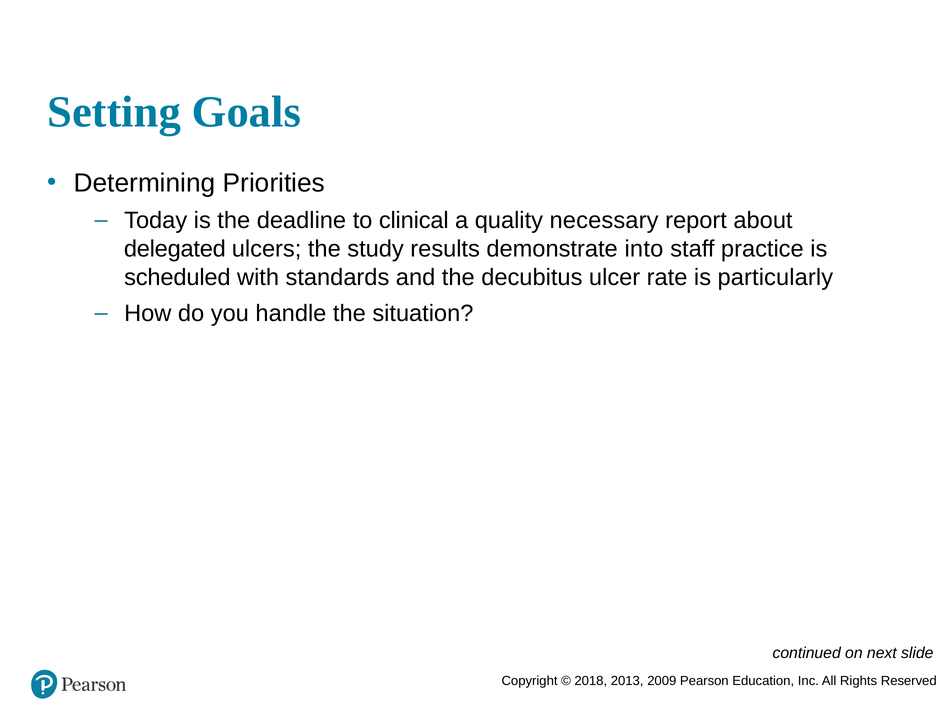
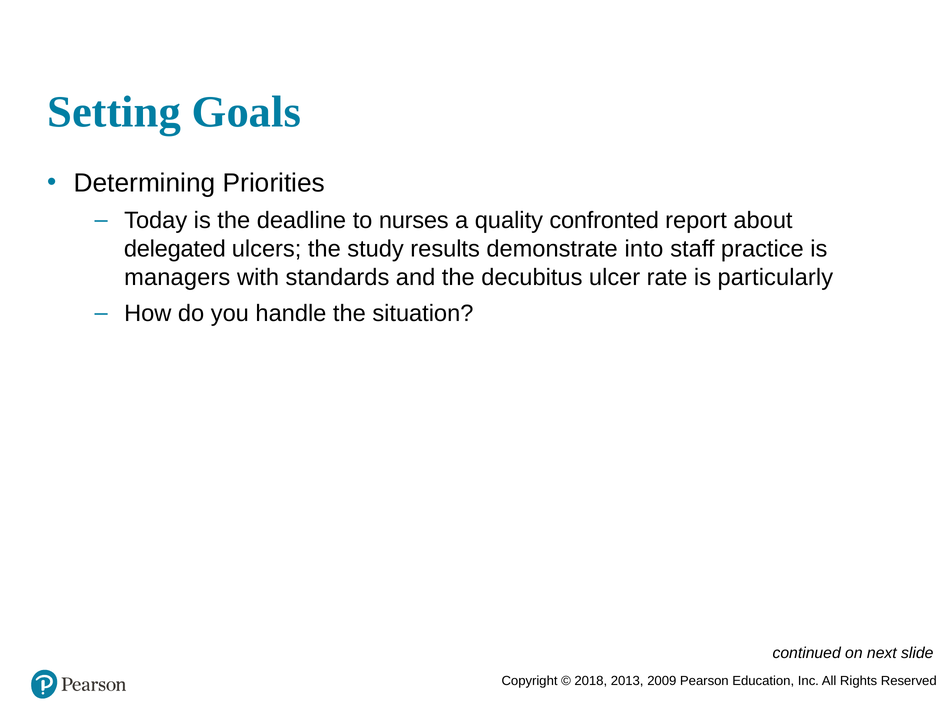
clinical: clinical -> nurses (414, 221)
necessary: necessary -> confronted (604, 221)
scheduled: scheduled -> managers (177, 278)
